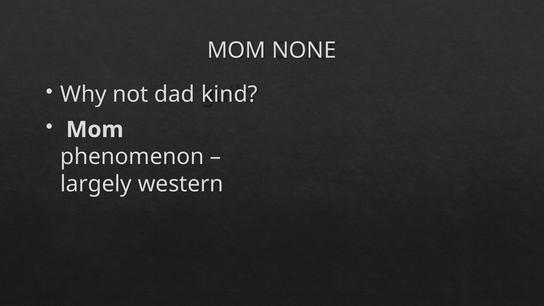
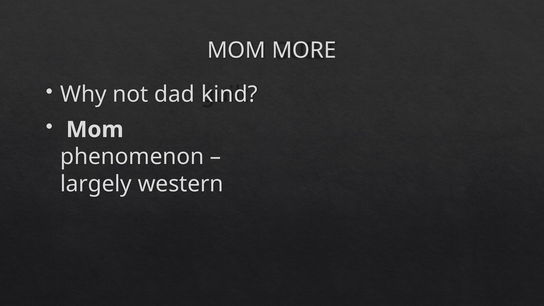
NONE: NONE -> MORE (304, 50)
